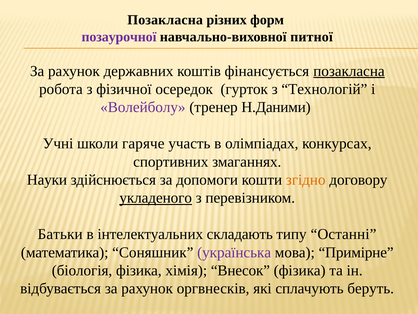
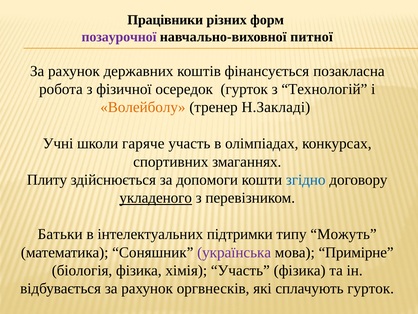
Позакласна: Позакласна -> Працівники (165, 20)
позакласна underline: present -> none (349, 71)
Волейболу colour: purple -> orange (143, 107)
Н.Даними: Н.Даними -> Н.Закладі (276, 107)
Науки: Науки -> Плиту (47, 180)
згідно colour: orange -> blue (306, 180)
складають: складають -> підтримки (240, 234)
Останні: Останні -> Можуть (344, 234)
хімія Внесок: Внесок -> Участь (240, 270)
сплачують беруть: беруть -> гурток (371, 288)
